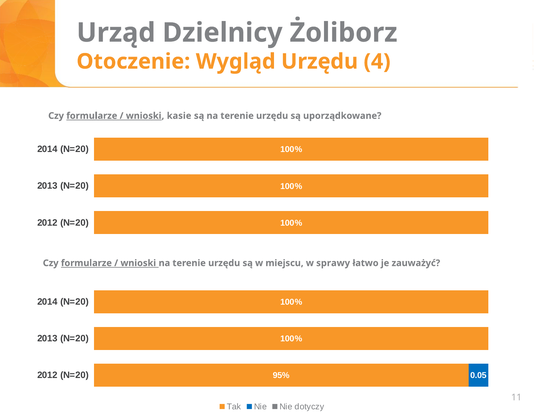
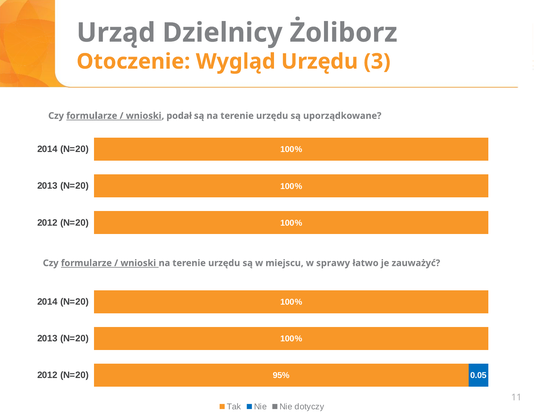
4: 4 -> 3 (377, 61)
kasie: kasie -> podał (179, 116)
